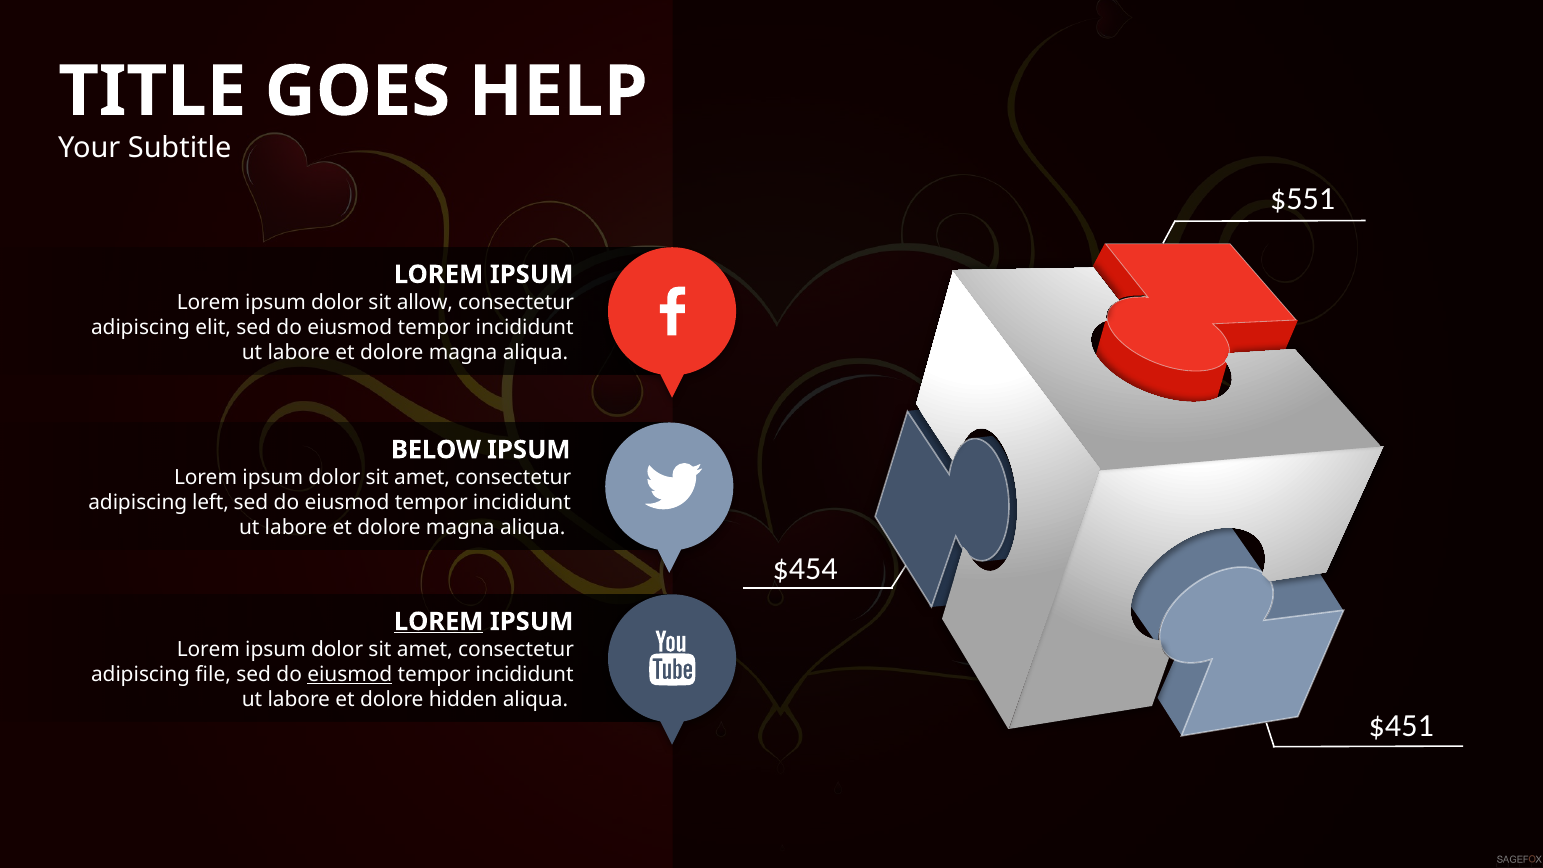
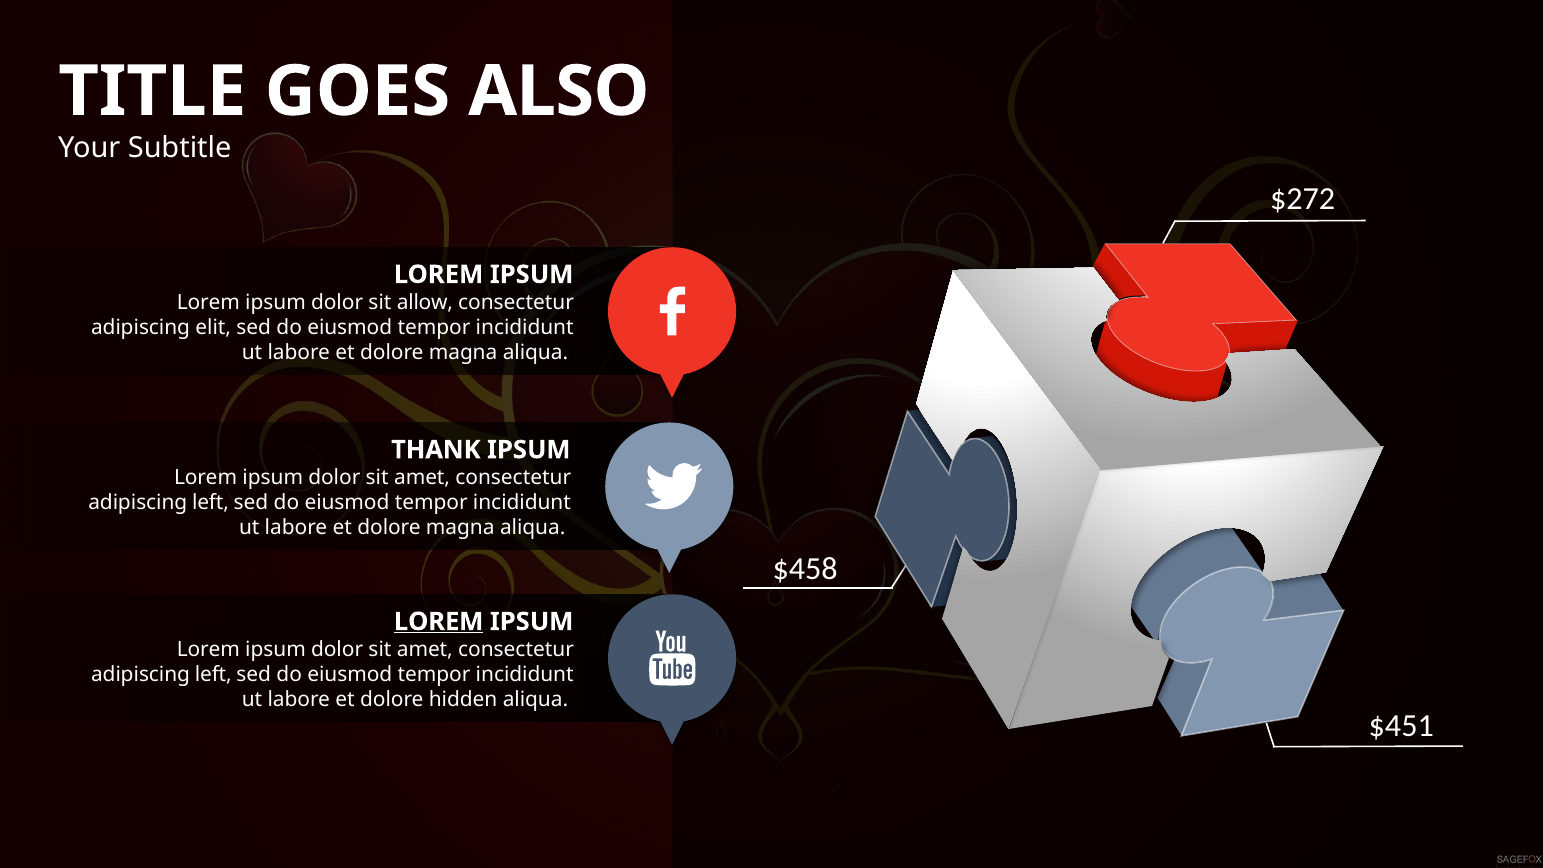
HELP: HELP -> ALSO (559, 92)
$551: $551 -> $272 (1303, 199)
BELOW: BELOW -> THANK (436, 450)
$454: $454 -> $458 (805, 569)
file: file -> left (213, 674)
eiusmod underline: present -> none (350, 674)
